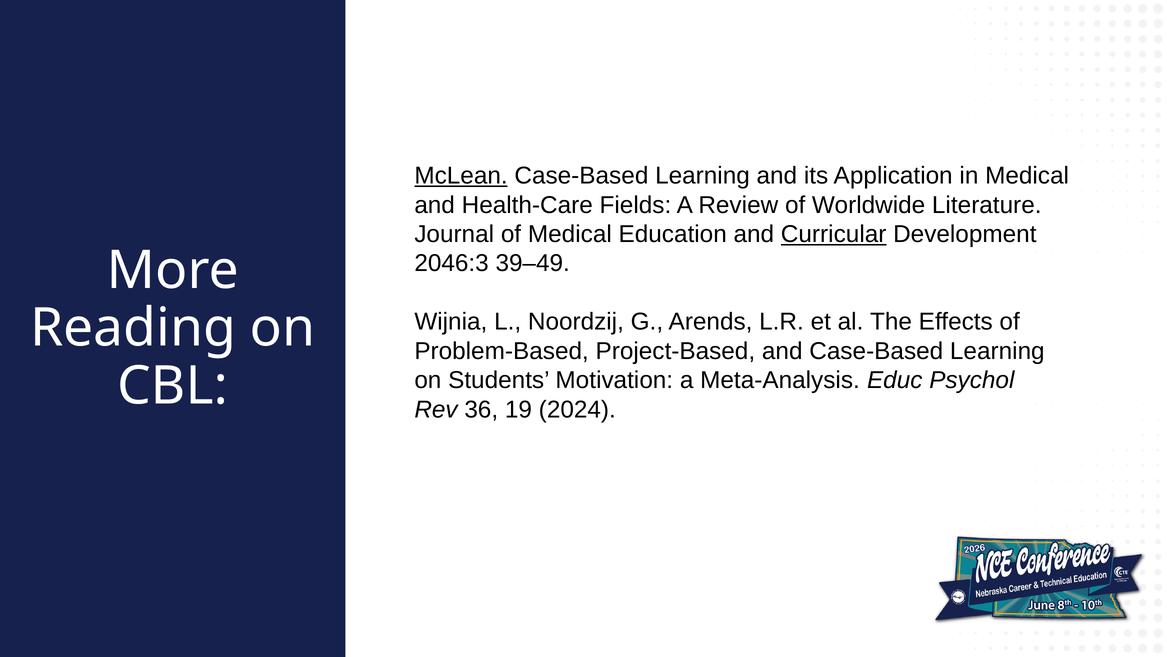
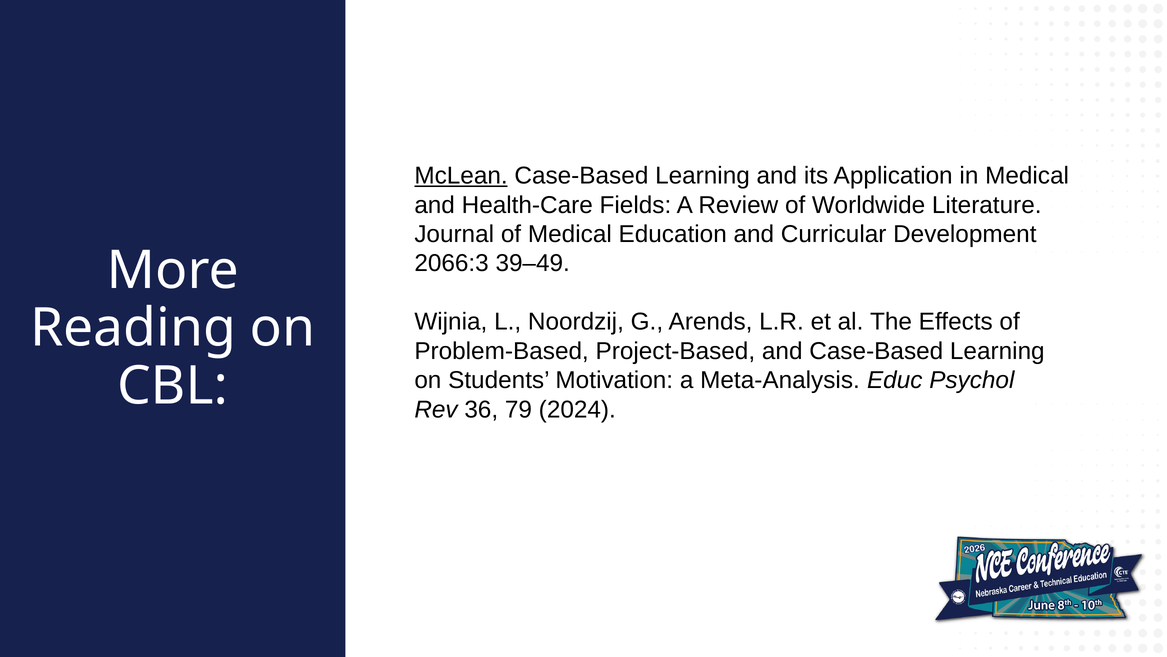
Curricular underline: present -> none (834, 234)
2046:3: 2046:3 -> 2066:3 (452, 263)
19: 19 -> 79 (518, 409)
